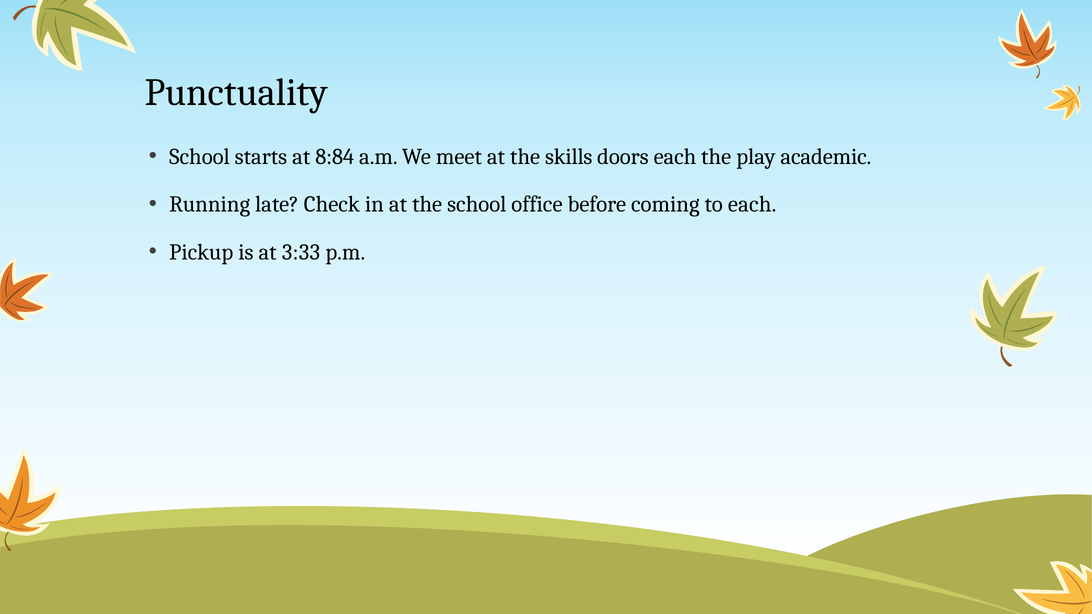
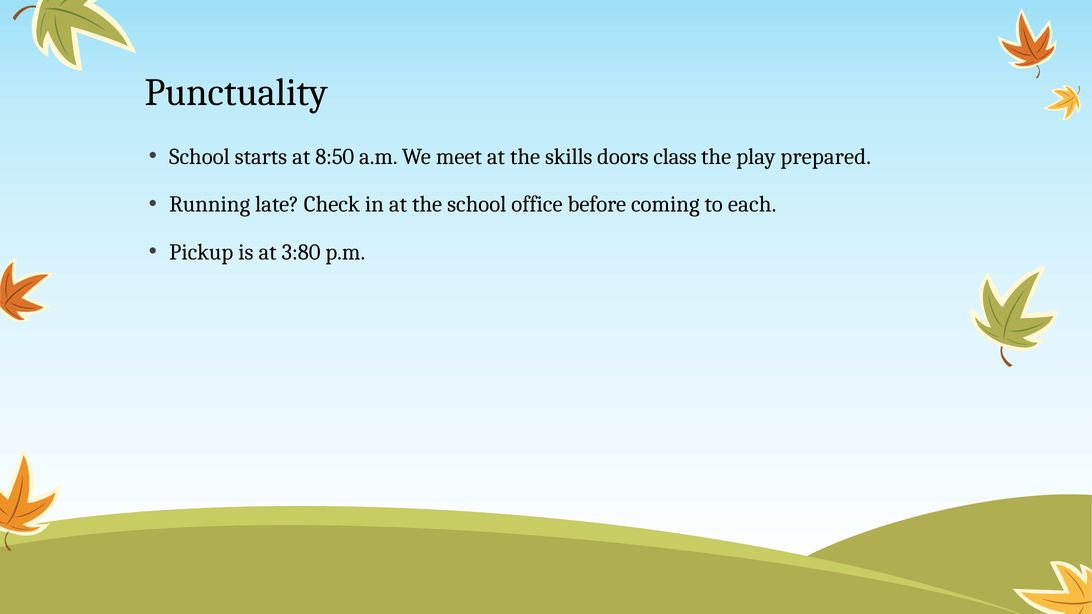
8:84: 8:84 -> 8:50 (335, 157)
doors each: each -> class (675, 157)
academic: academic -> prepared (826, 157)
3:33: 3:33 -> 3:80 (301, 252)
